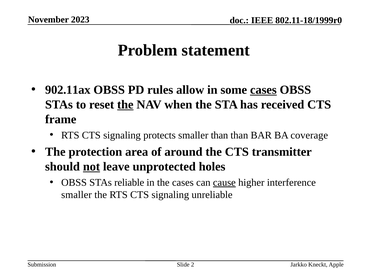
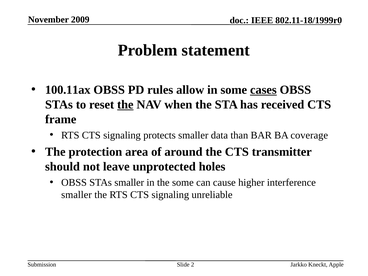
2023: 2023 -> 2009 (80, 20)
902.11ax: 902.11ax -> 100.11ax (68, 90)
smaller than: than -> data (219, 135)
not underline: present -> none (91, 167)
STAs reliable: reliable -> smaller (129, 182)
the cases: cases -> some (183, 182)
cause underline: present -> none (224, 182)
